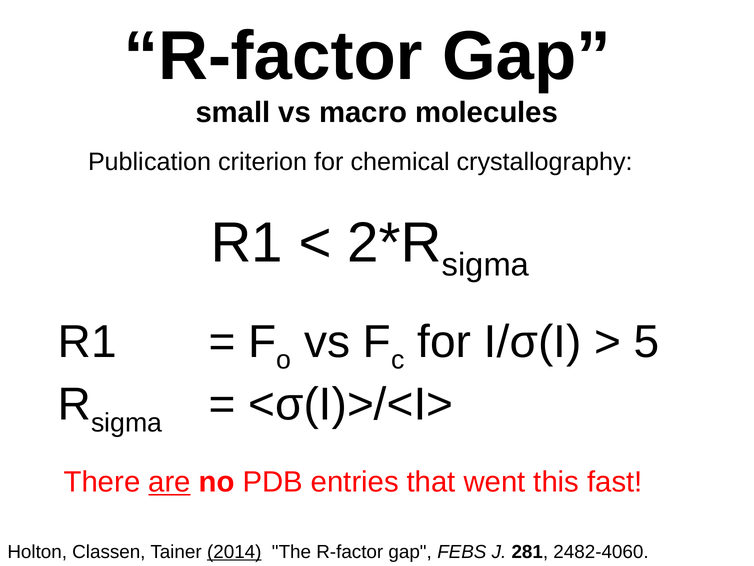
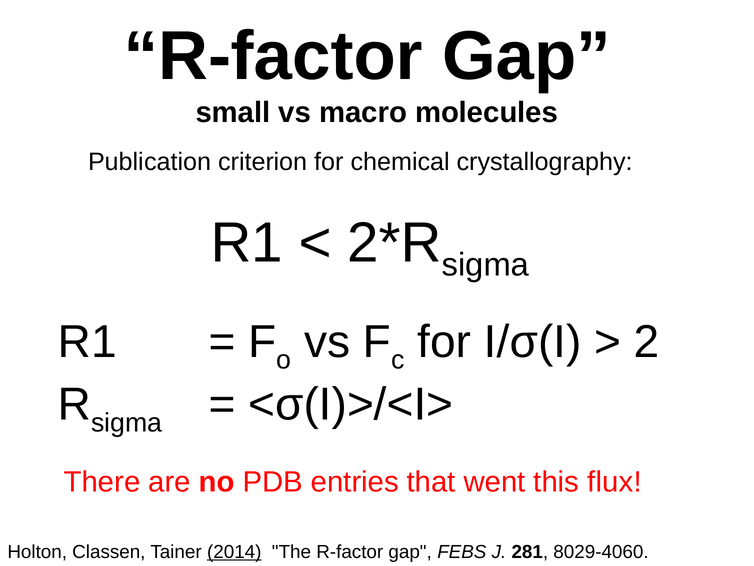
5: 5 -> 2 (647, 342)
are underline: present -> none (170, 482)
fast: fast -> flux (615, 482)
2482-4060: 2482-4060 -> 8029-4060 (601, 551)
